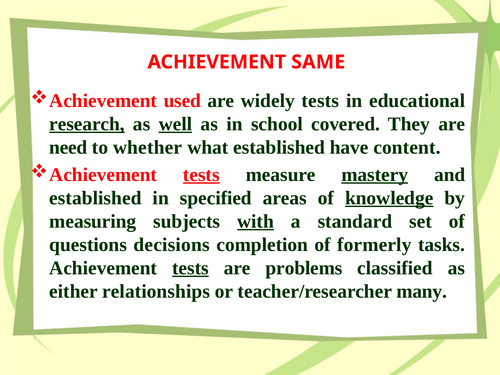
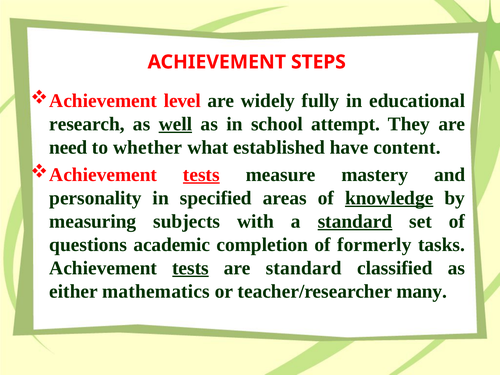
SAME: SAME -> STEPS (318, 62)
used: used -> level (182, 101)
widely tests: tests -> fully (320, 101)
research underline: present -> none (87, 124)
covered: covered -> attempt (346, 124)
mastery underline: present -> none (375, 175)
established: established -> personality (95, 198)
with underline: present -> none (256, 221)
standard underline: none -> present (355, 221)
decisions: decisions -> academic (172, 245)
are problems: problems -> standard (304, 268)
relationships: relationships -> mathematics (156, 291)
